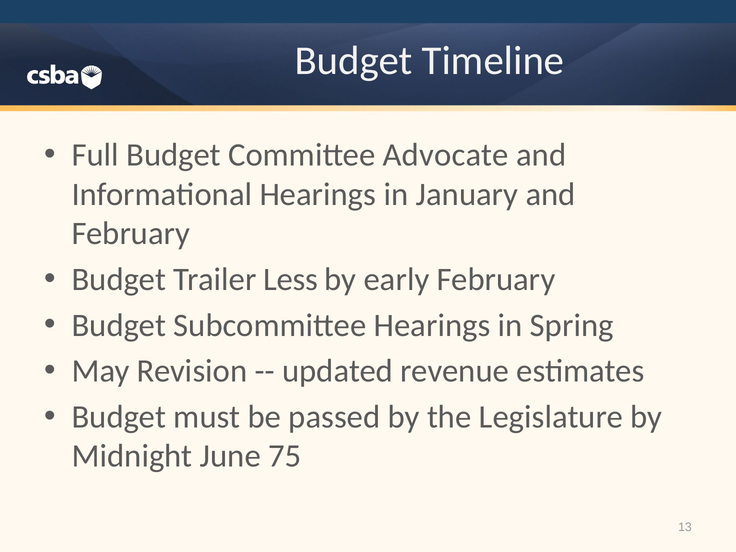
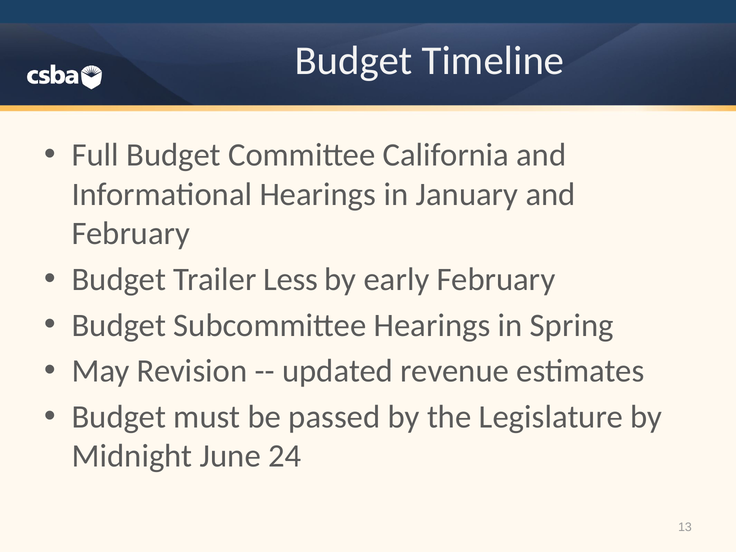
Advocate: Advocate -> California (446, 155)
75: 75 -> 24 (285, 456)
